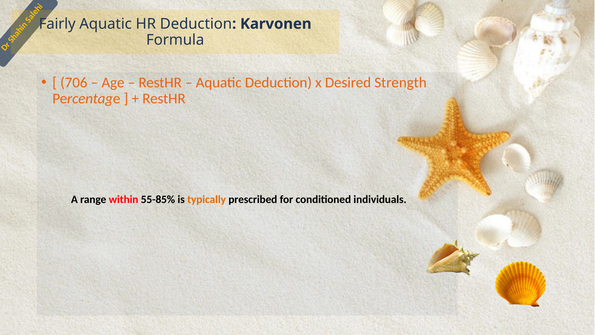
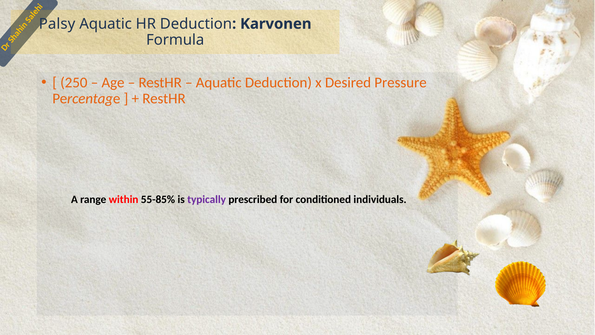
Fairly: Fairly -> Palsy (57, 24)
706: 706 -> 250 (74, 82)
Strength: Strength -> Pressure (401, 82)
typically colour: orange -> purple (207, 199)
